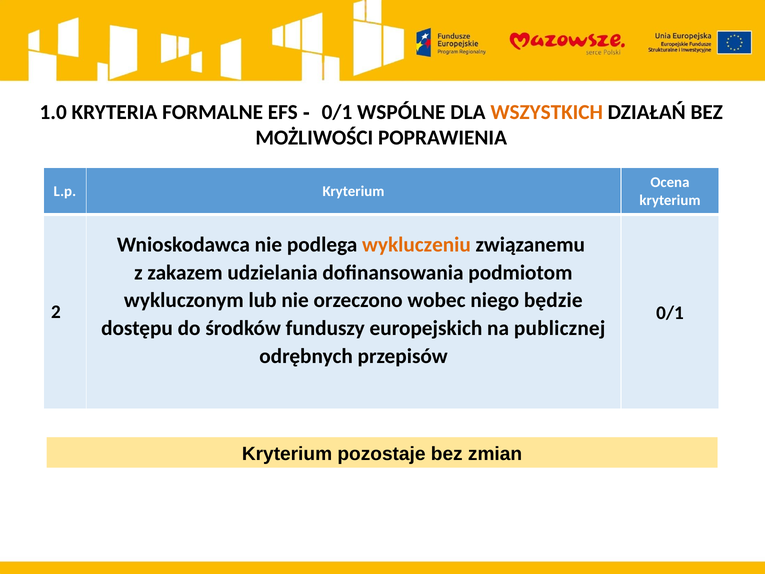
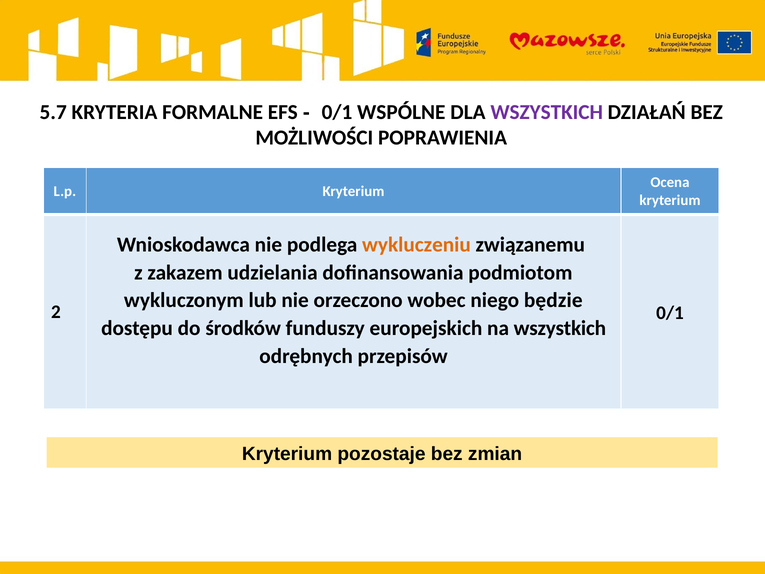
1.0: 1.0 -> 5.7 (53, 112)
WSZYSTKICH colour: orange -> purple (547, 112)
na publicznej: publicznej -> wszystkich (560, 328)
